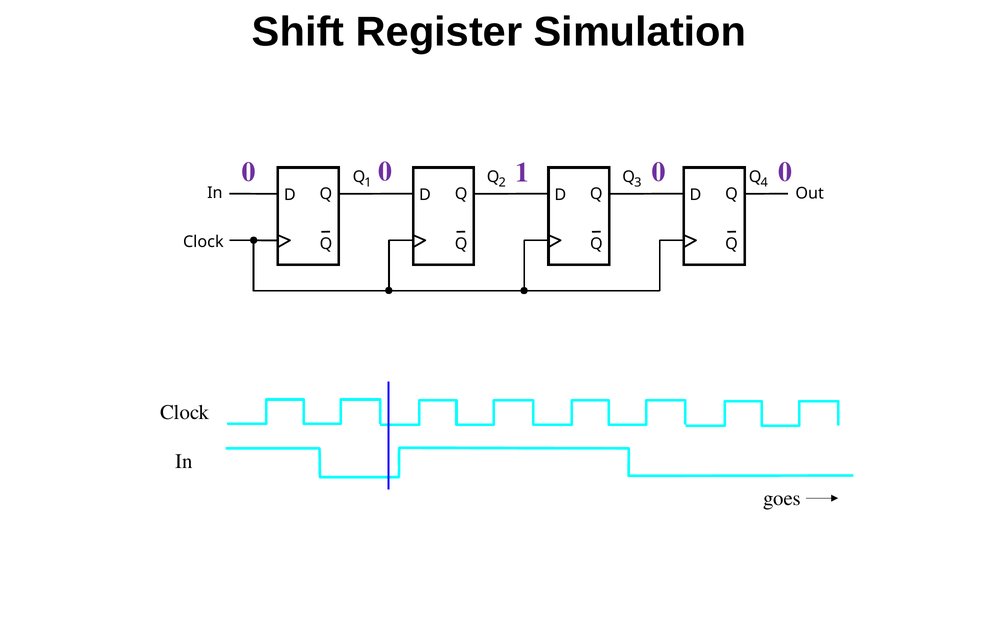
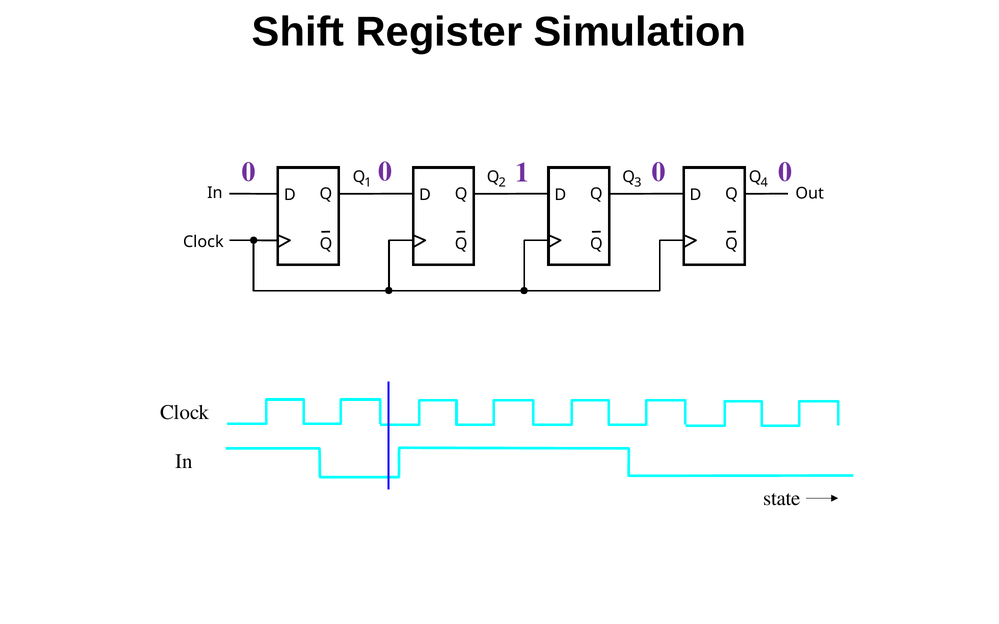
goes: goes -> state (782, 499)
